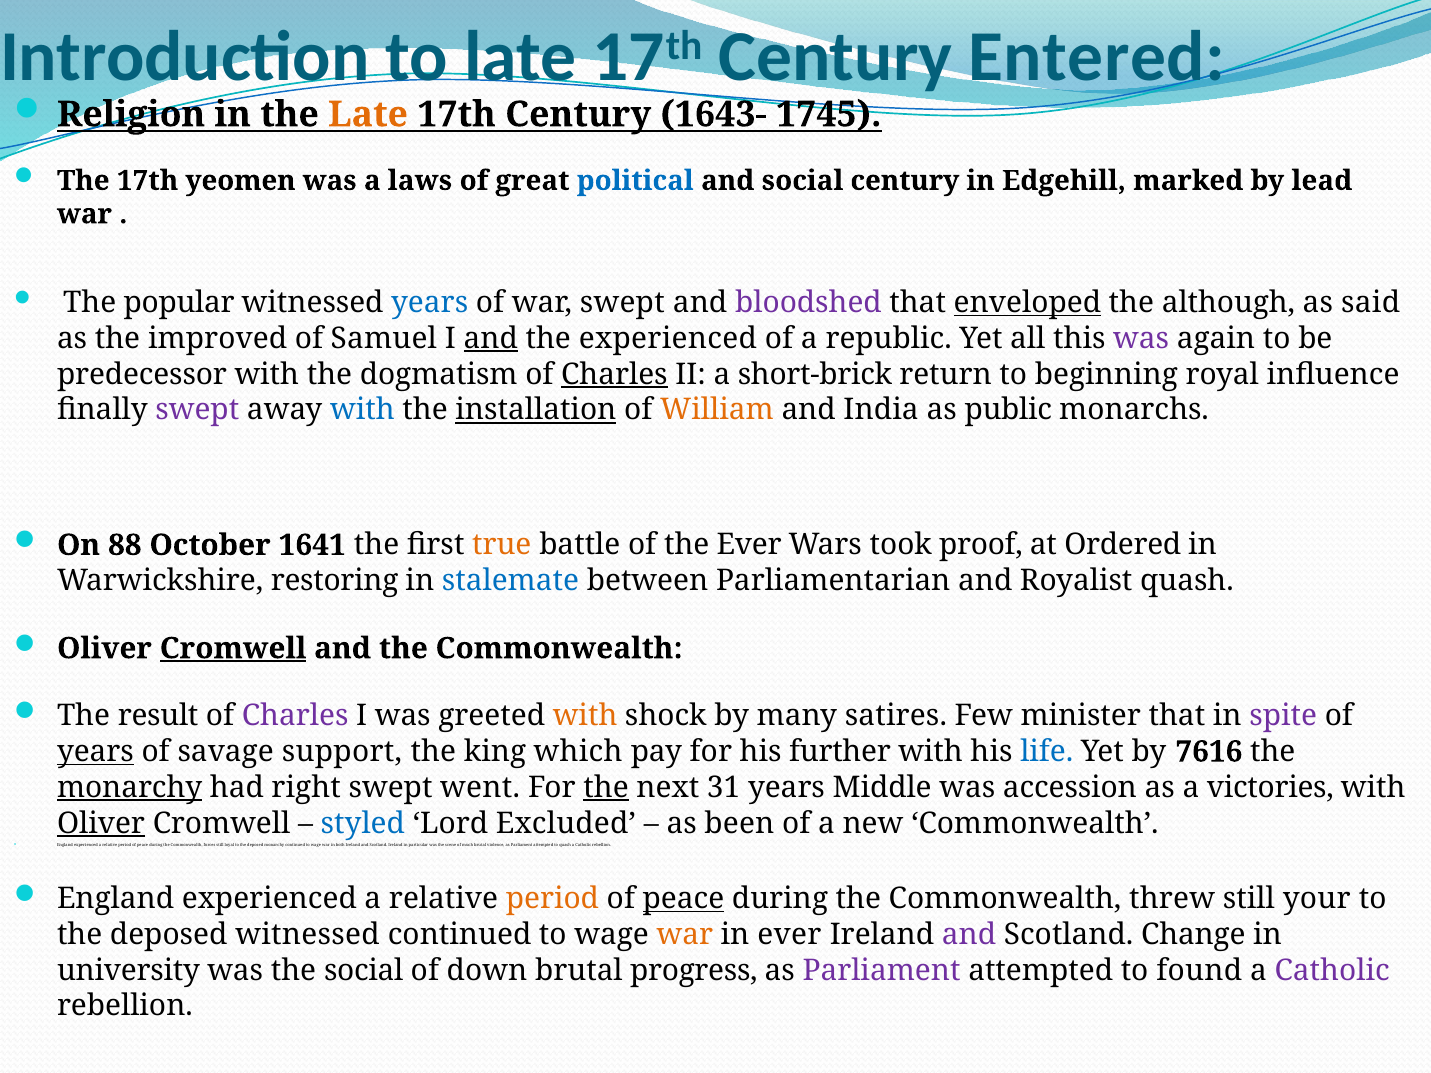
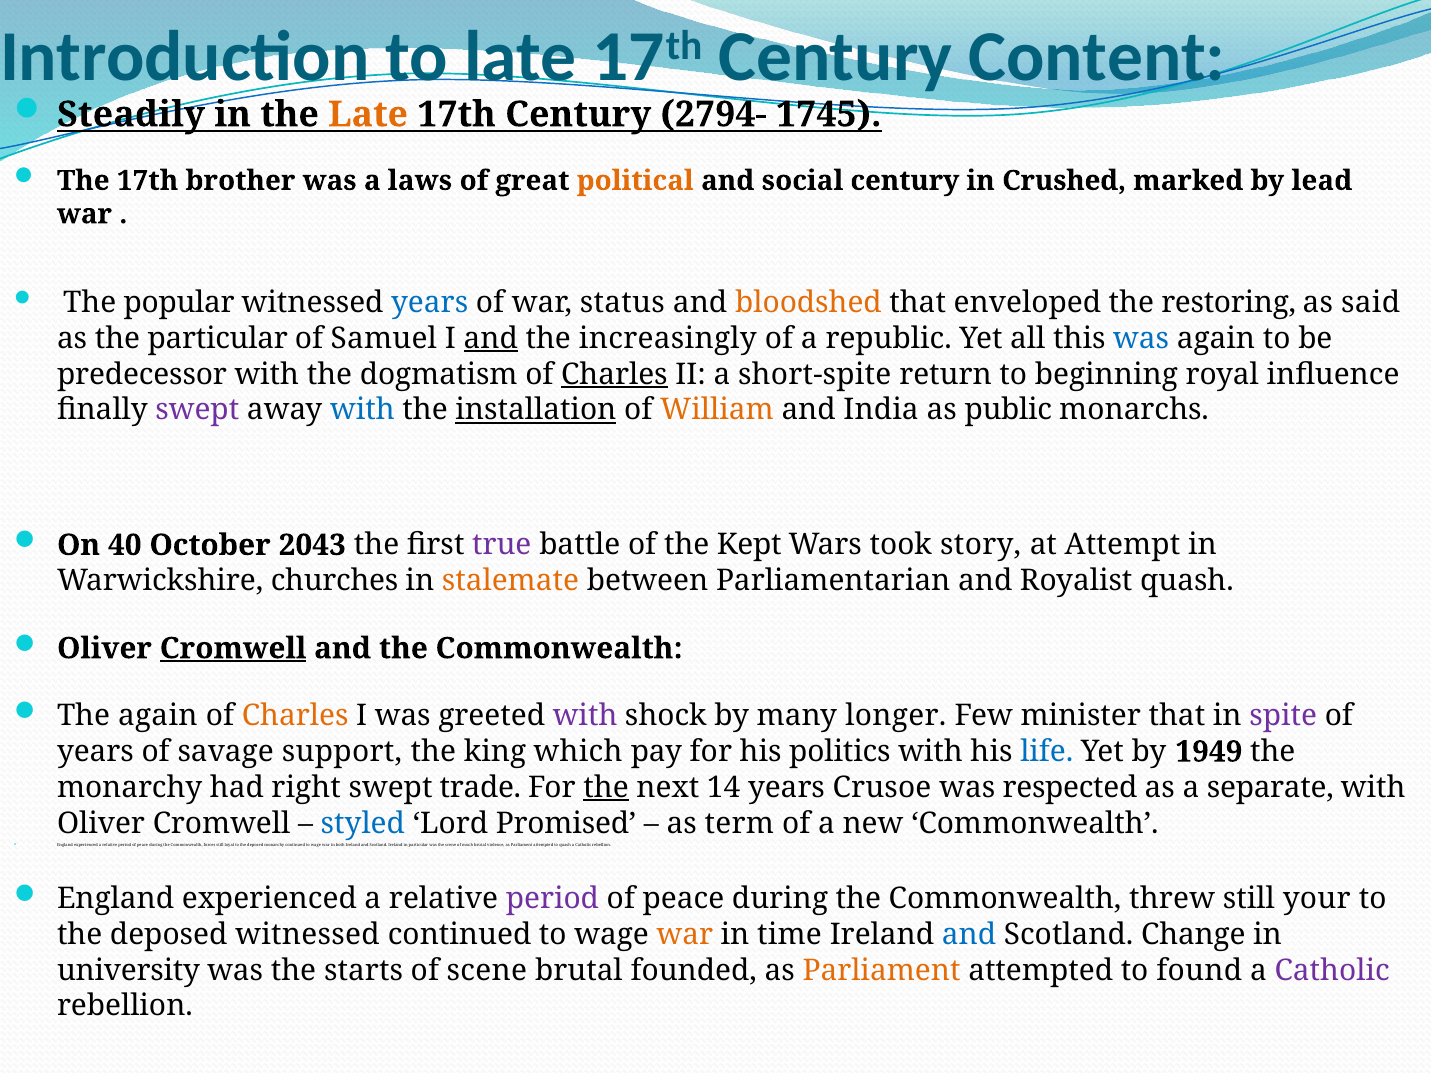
Entered: Entered -> Content (1097, 57)
Religion: Religion -> Steadily (131, 115)
1643-: 1643- -> 2794- (713, 115)
yeomen: yeomen -> brother (240, 181)
political colour: blue -> orange (635, 181)
Edgehill: Edgehill -> Crushed (1064, 181)
war swept: swept -> status (622, 303)
bloodshed colour: purple -> orange (808, 303)
enveloped underline: present -> none (1027, 303)
although: although -> restoring (1229, 303)
the improved: improved -> particular (218, 339)
the experienced: experienced -> increasingly (668, 339)
was colour: purple -> blue (1141, 339)
short-brick: short-brick -> short-spite (815, 374)
88: 88 -> 40 (125, 545)
1641: 1641 -> 2043 (312, 545)
true colour: orange -> purple (502, 545)
the Ever: Ever -> Kept (749, 545)
proof: proof -> story (981, 545)
Ordered: Ordered -> Attempt (1123, 545)
restoring: restoring -> churches (335, 581)
stalemate colour: blue -> orange (510, 581)
The result: result -> again (158, 716)
Charles colour: purple -> orange (295, 716)
with colour: orange -> purple (585, 716)
satires: satires -> longer (896, 716)
years underline: present -> none (95, 752)
further: further -> politics (840, 752)
7616: 7616 -> 1949 (1209, 752)
monarchy underline: present -> none (130, 788)
went: went -> trade (480, 788)
31: 31 -> 14 (724, 788)
Middle: Middle -> Crusoe (882, 788)
accession: accession -> respected (1070, 788)
victories: victories -> separate (1270, 788)
Oliver underline: present -> none (101, 823)
Excluded: Excluded -> Promised (566, 823)
been: been -> term (739, 823)
period colour: orange -> purple (552, 899)
peace underline: present -> none (683, 899)
in ever: ever -> time (789, 935)
and colour: purple -> blue (969, 935)
the social: social -> starts (364, 971)
of down: down -> scene (487, 971)
progress: progress -> founded (694, 971)
Parliament colour: purple -> orange (882, 971)
